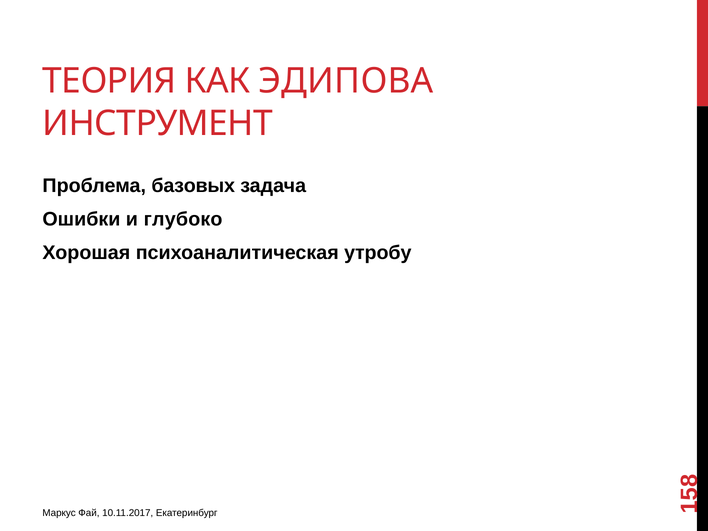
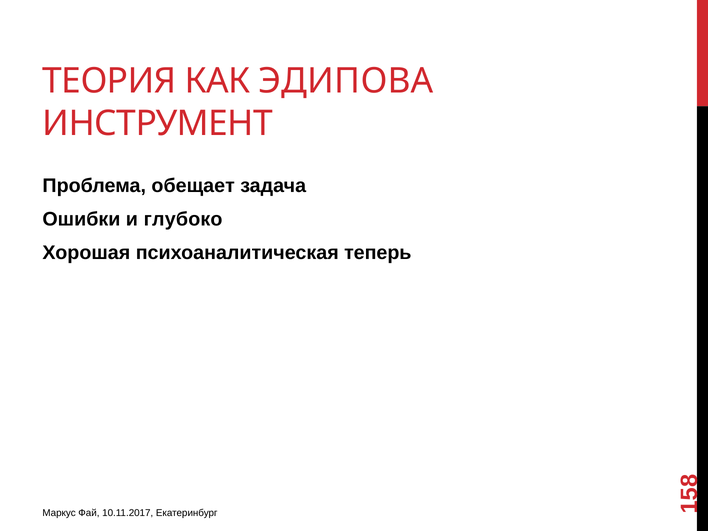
базовых: базовых -> обещает (193, 186)
утробу: утробу -> теперь (378, 253)
